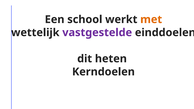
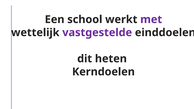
met colour: orange -> purple (151, 19)
